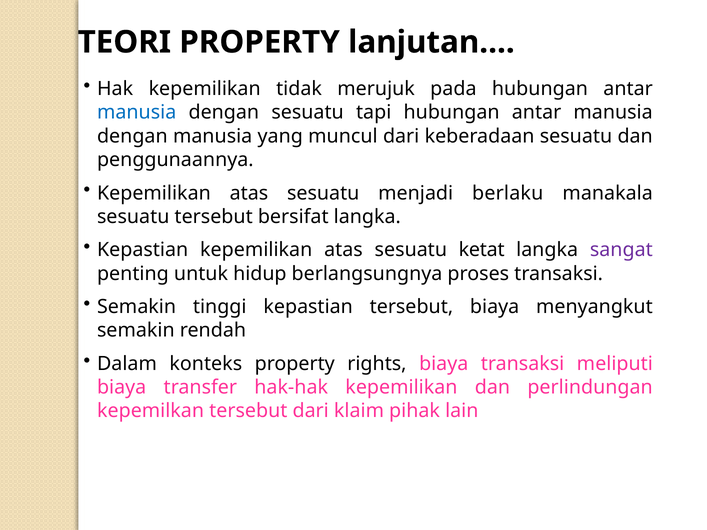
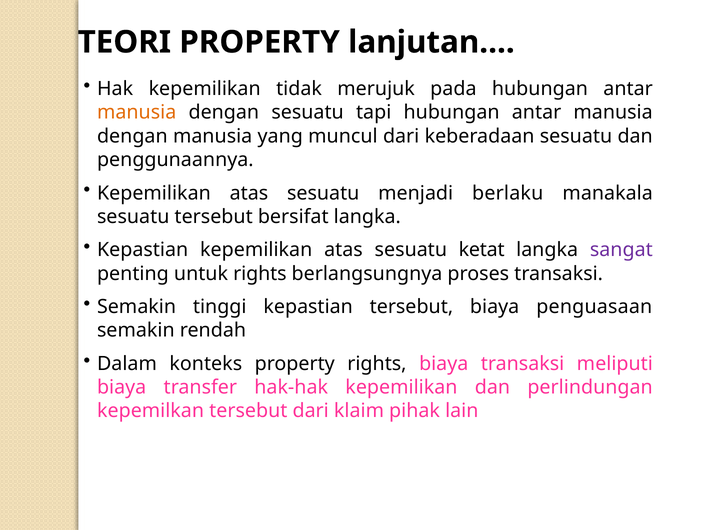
manusia colour: blue -> orange (137, 113)
untuk hidup: hidup -> rights (260, 274)
menyangkut: menyangkut -> penguasaan (594, 307)
